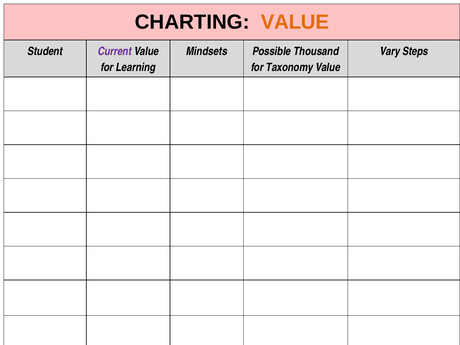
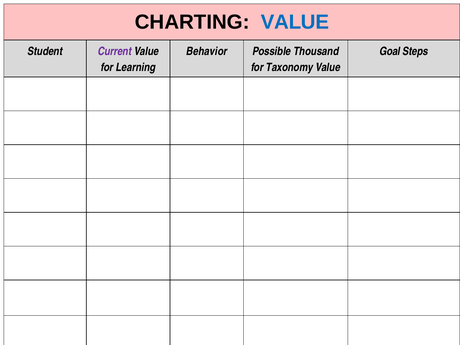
VALUE colour: orange -> blue (295, 22)
Mindsets: Mindsets -> Behavior (207, 51)
Vary: Vary -> Goal (390, 51)
